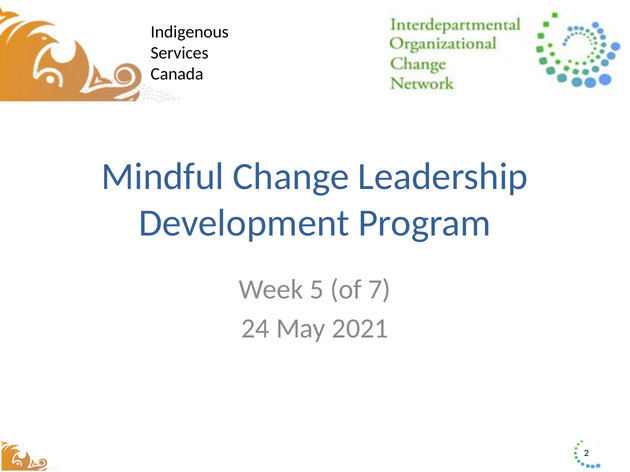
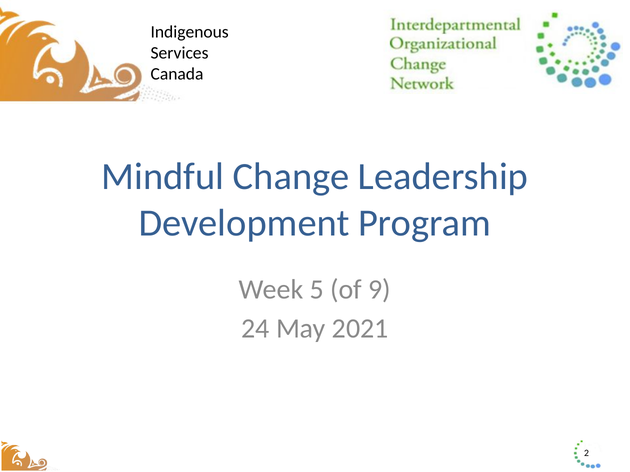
7: 7 -> 9 (380, 290)
